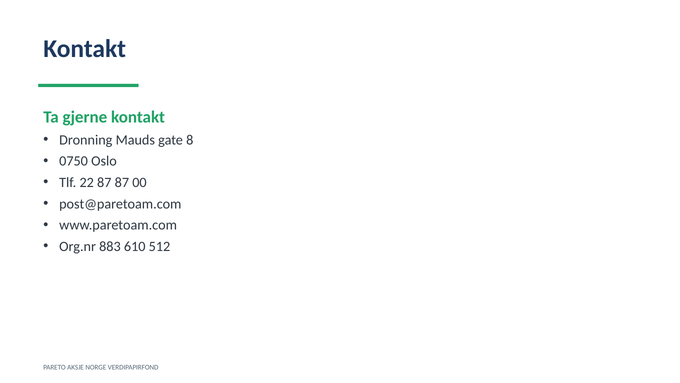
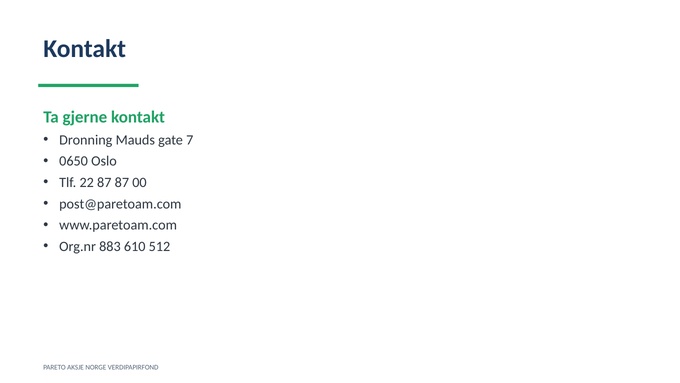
8: 8 -> 7 (190, 140)
0750: 0750 -> 0650 (74, 161)
